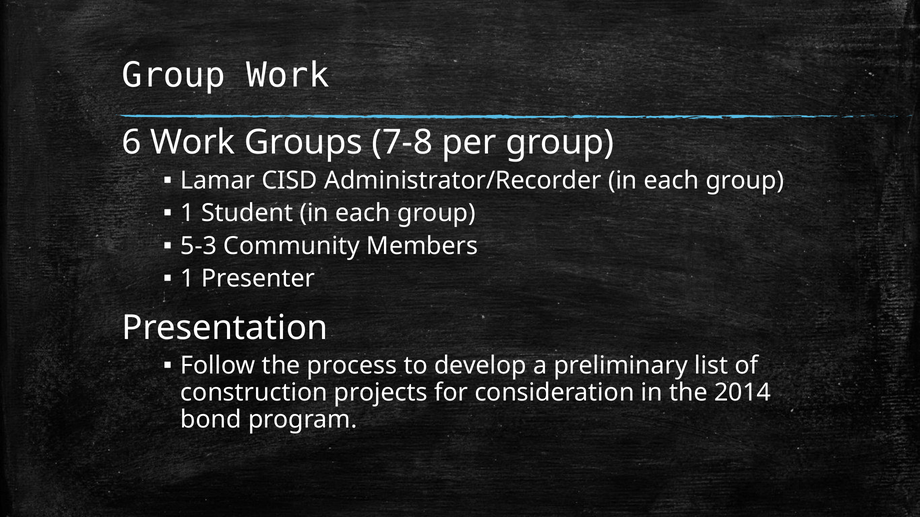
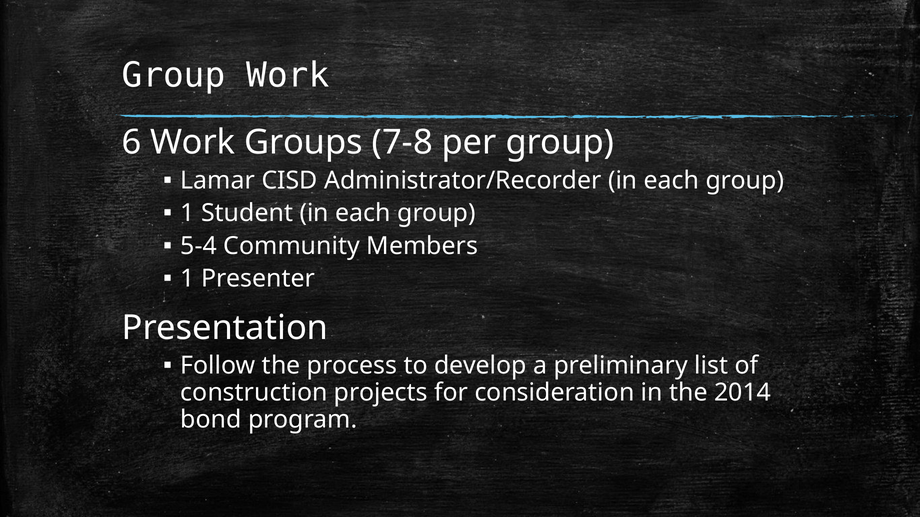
5-3: 5-3 -> 5-4 (199, 246)
